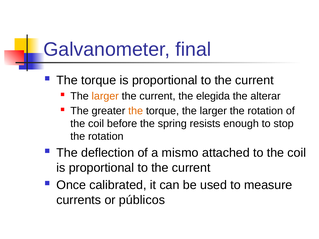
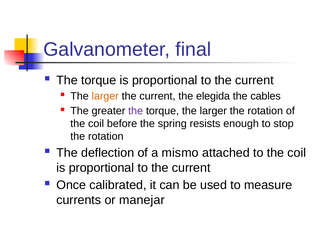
alterar: alterar -> cables (266, 96)
the colour: orange -> purple (136, 111)
públicos: públicos -> manejar (142, 200)
